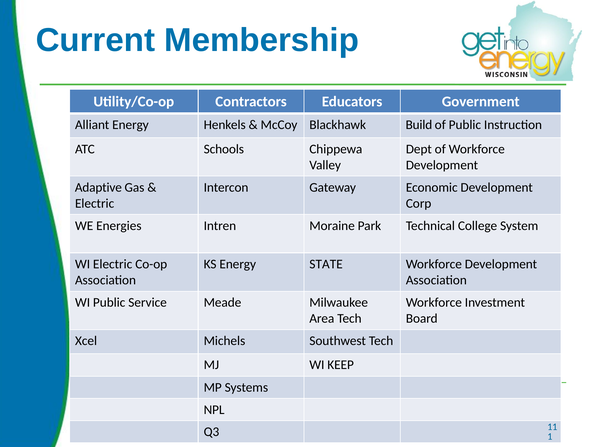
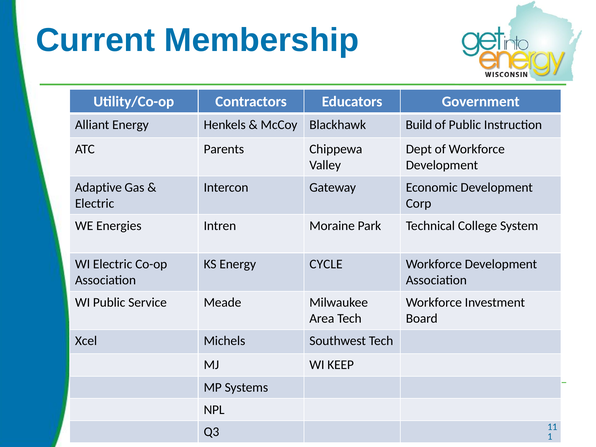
Schools: Schools -> Parents (224, 149)
STATE: STATE -> CYCLE (326, 264)
